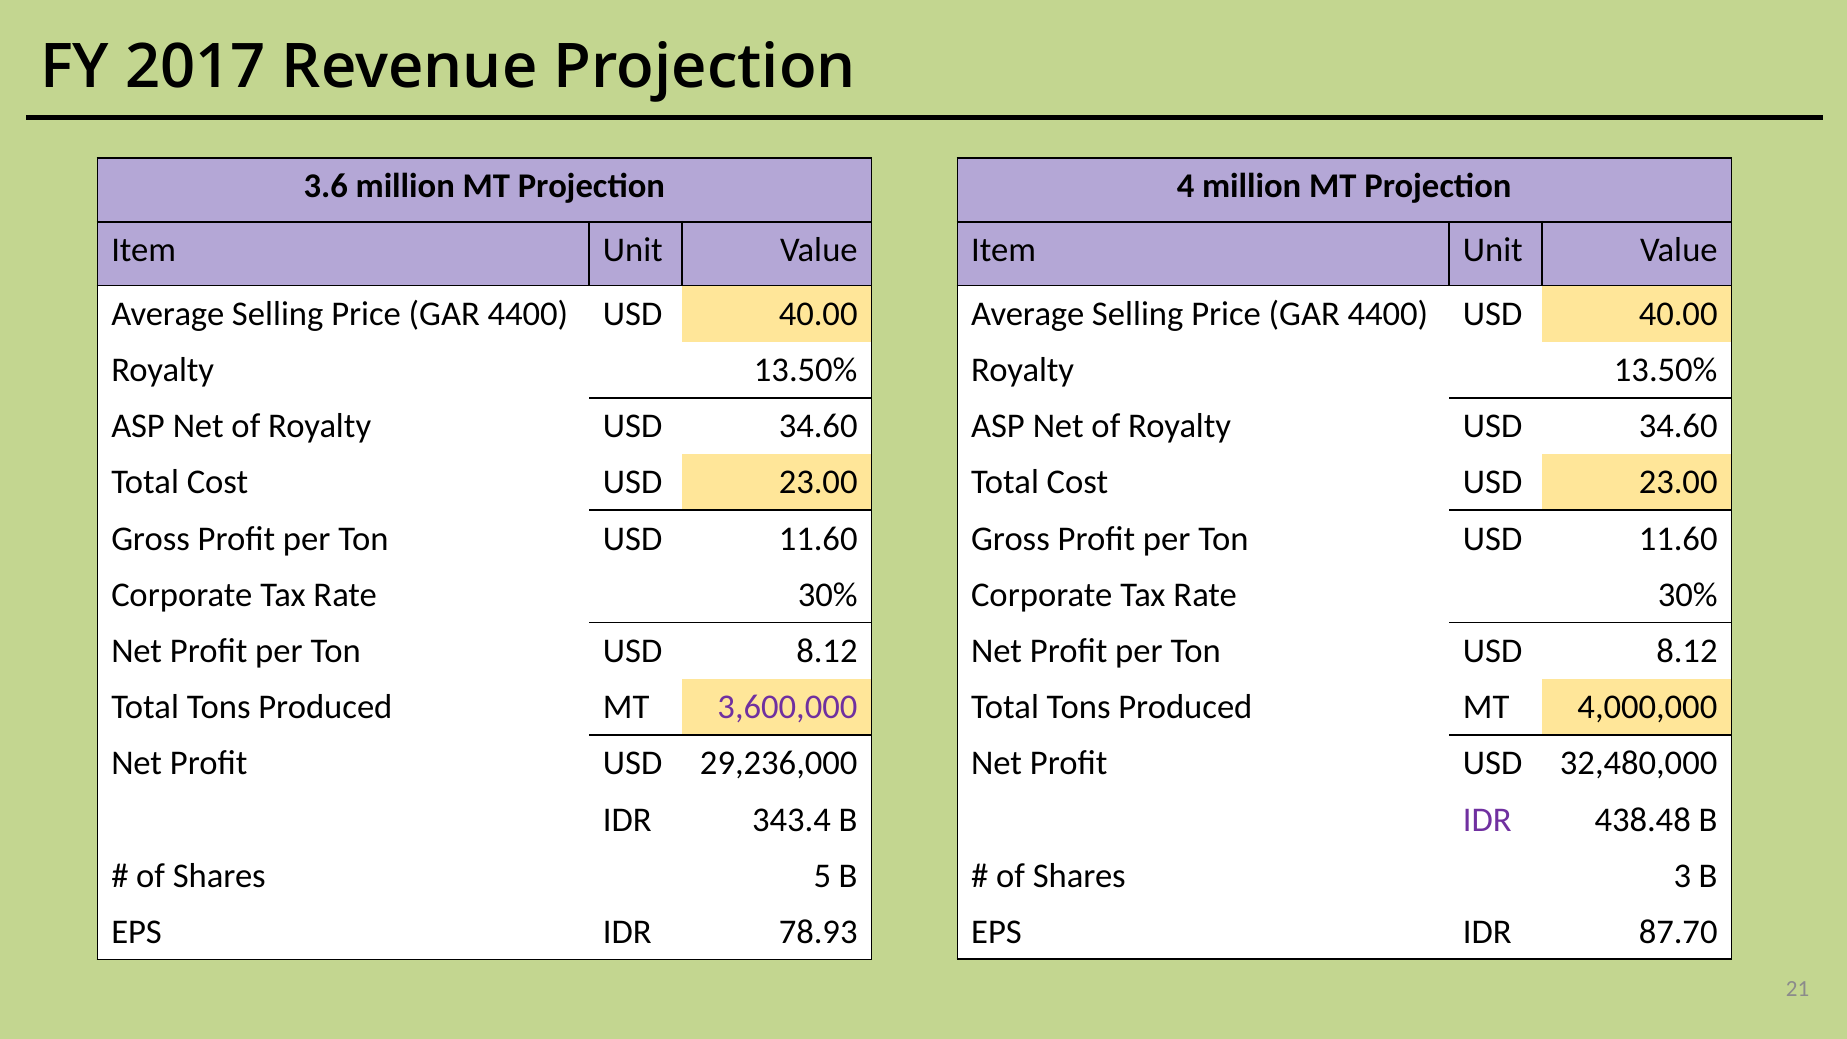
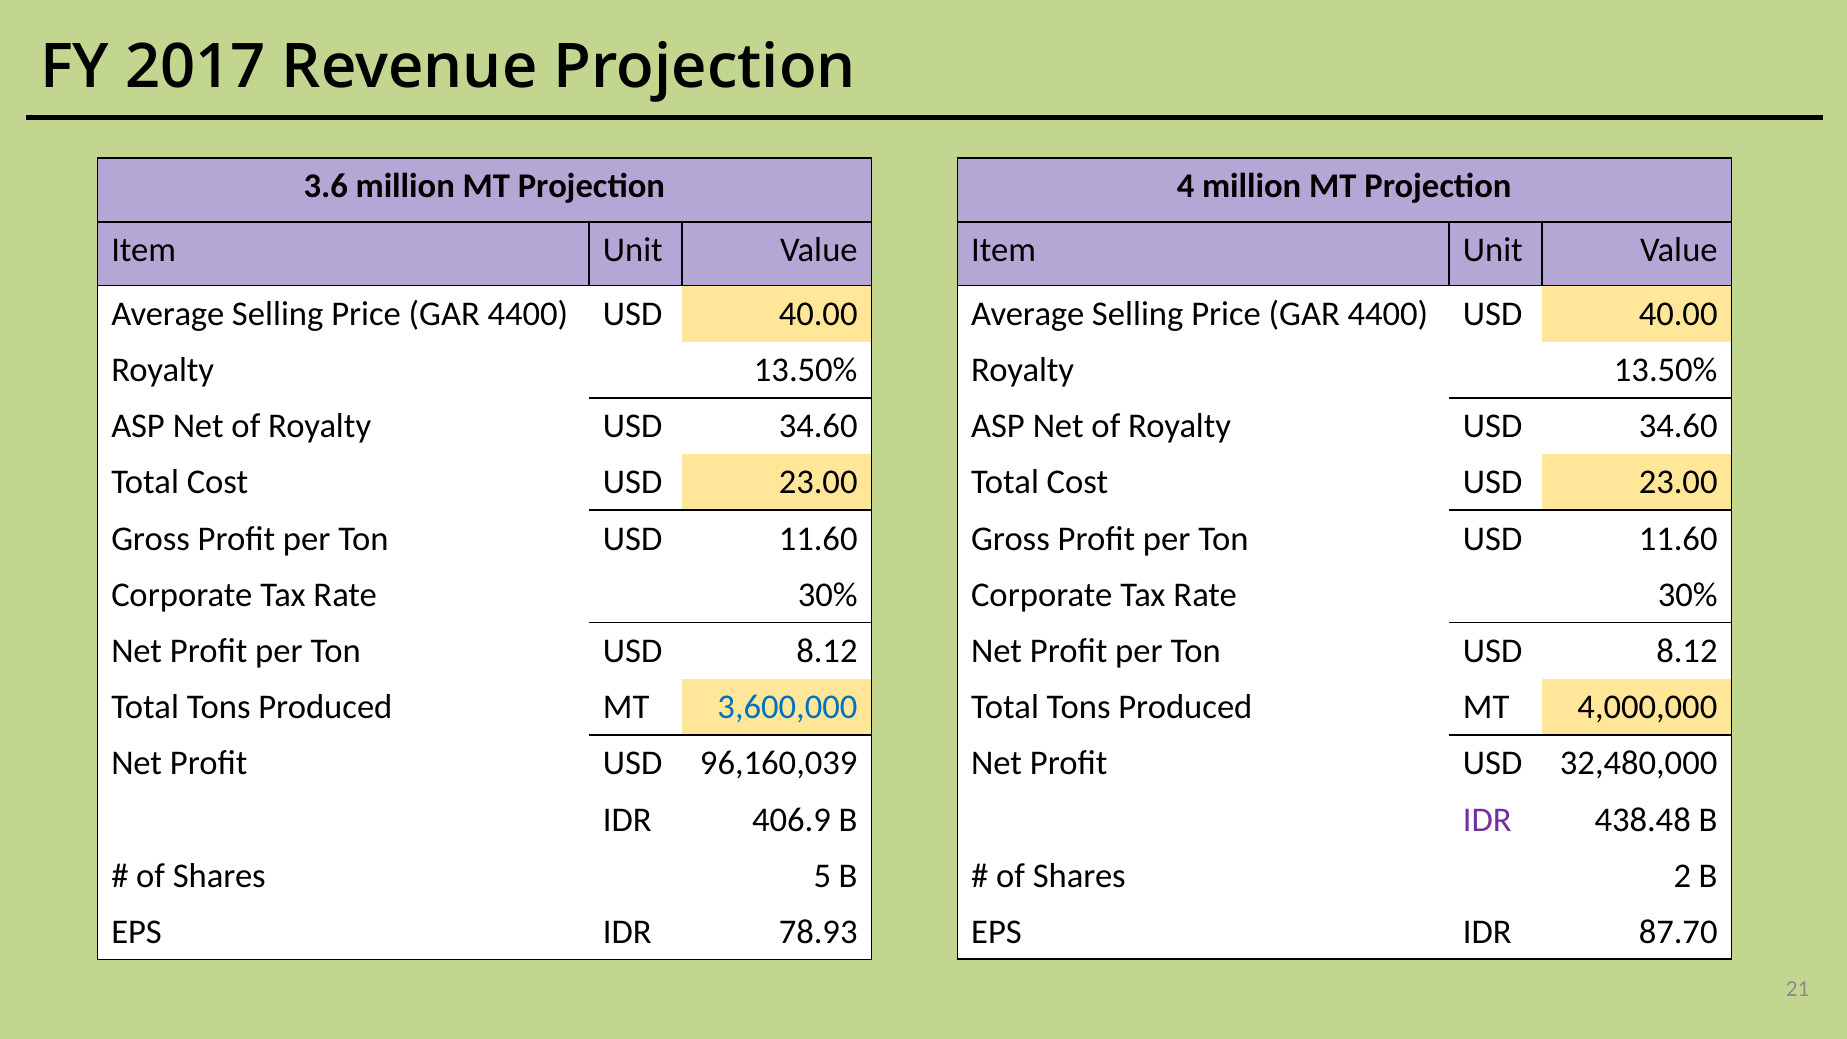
3,600,000 colour: purple -> blue (787, 707)
29,236,000: 29,236,000 -> 96,160,039 (779, 763)
343.4: 343.4 -> 406.9 (791, 820)
3: 3 -> 2 (1682, 876)
